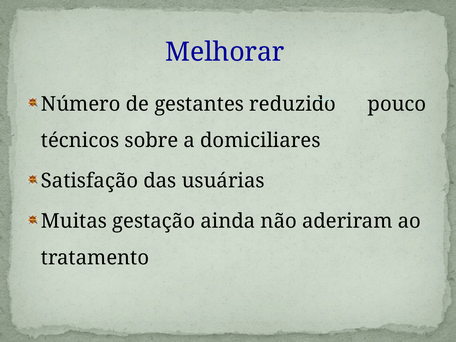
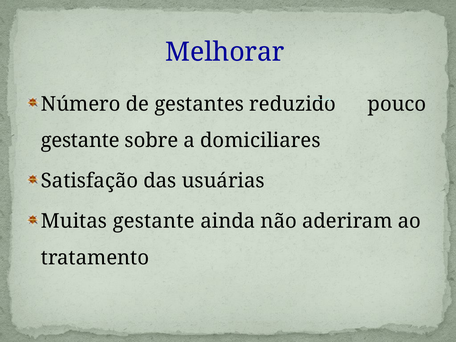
técnicos: técnicos -> gestante (80, 141)
Muitas gestação: gestação -> gestante (154, 221)
